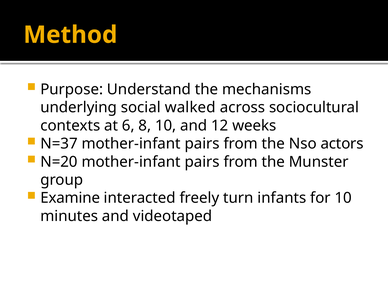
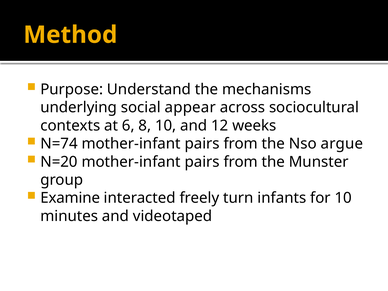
walked: walked -> appear (190, 107)
N=37: N=37 -> N=74 (59, 144)
actors: actors -> argue (342, 144)
